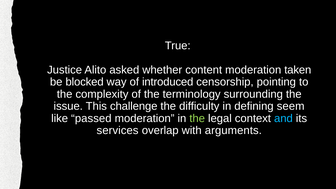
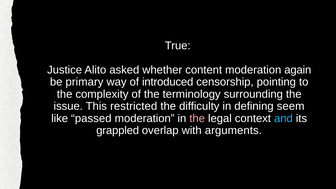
taken: taken -> again (298, 70)
blocked: blocked -> primary (84, 82)
challenge: challenge -> restricted (134, 106)
the colour: light green -> pink (197, 118)
services: services -> grappled (118, 130)
